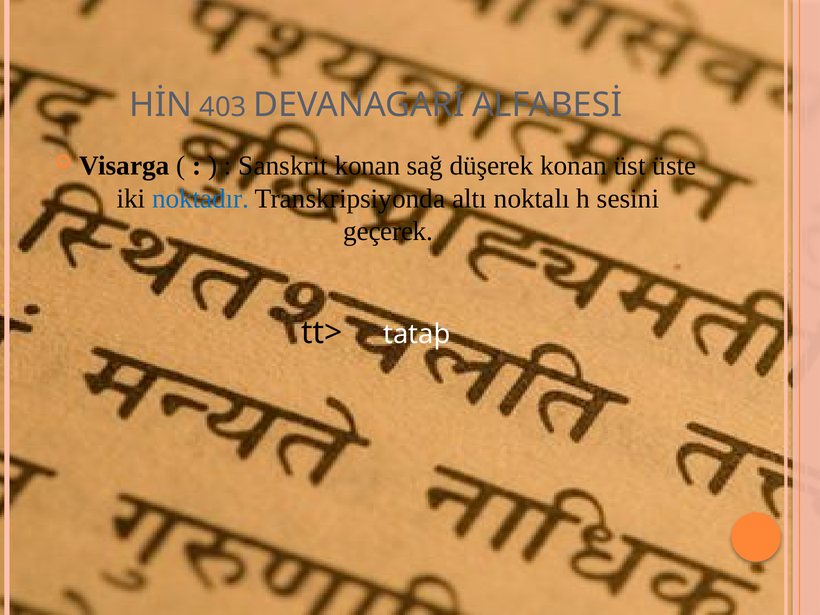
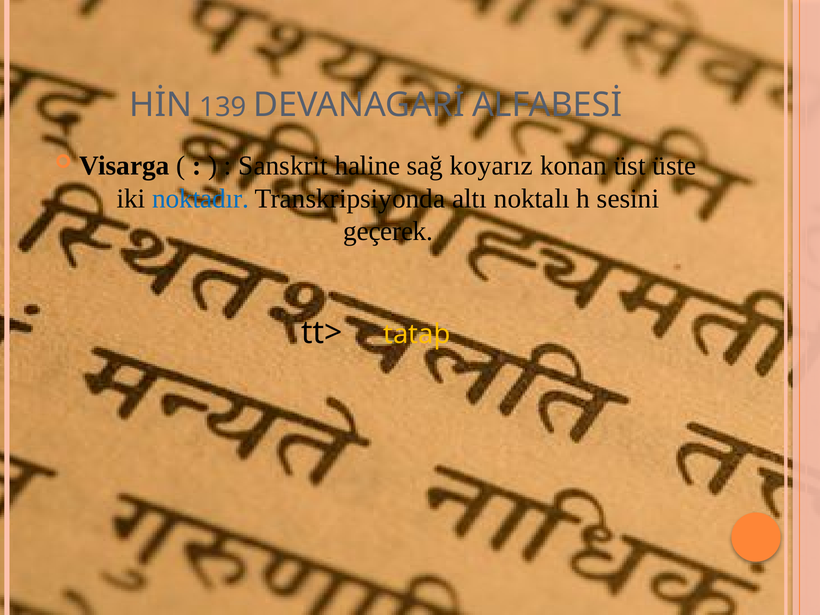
403: 403 -> 139 (223, 107)
Sanskrit konan: konan -> haline (367, 166)
düşerek: düşerek -> koyarız (492, 166)
tataþ colour: white -> yellow (417, 334)
